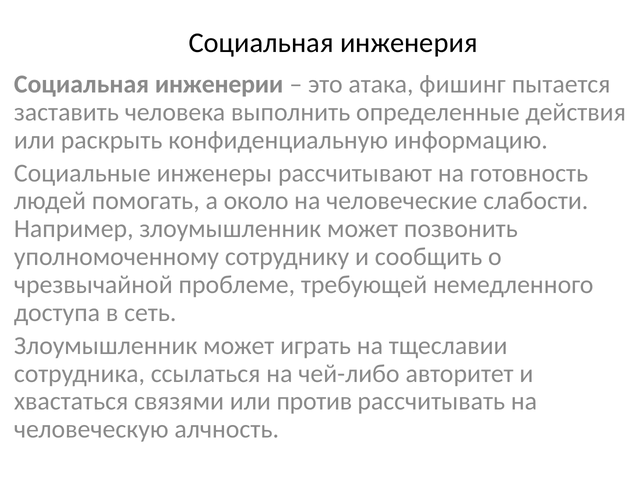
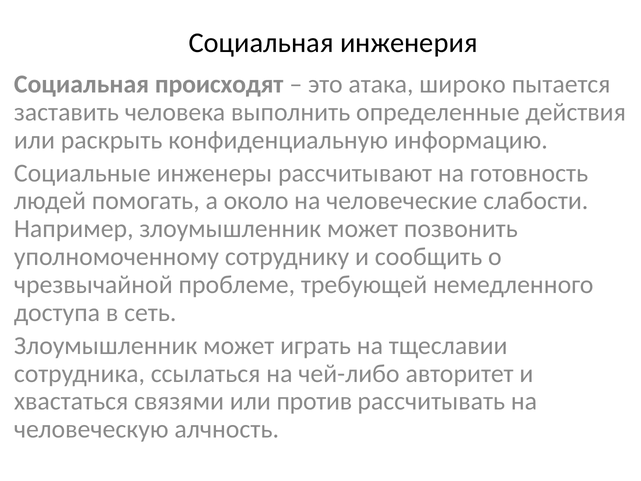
инженерии: инженерии -> происходят (219, 84)
фишинг: фишинг -> широко (463, 84)
